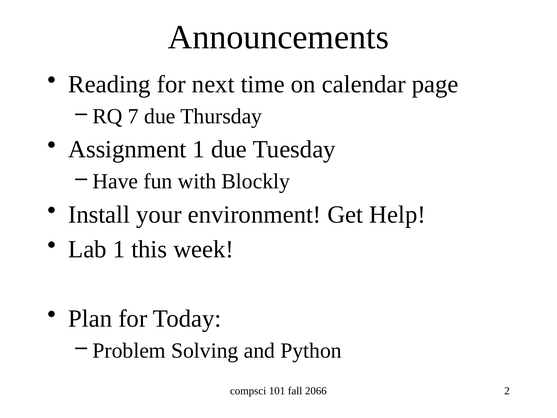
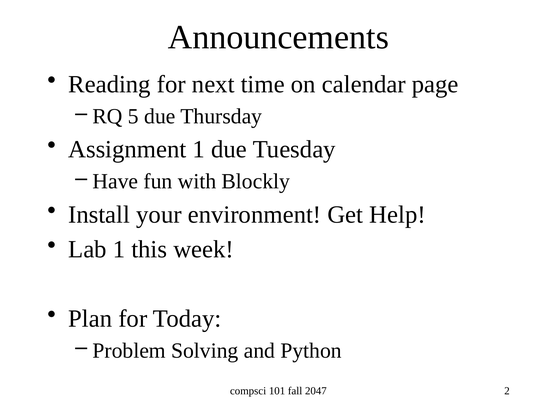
7: 7 -> 5 (133, 116)
2066: 2066 -> 2047 (316, 391)
